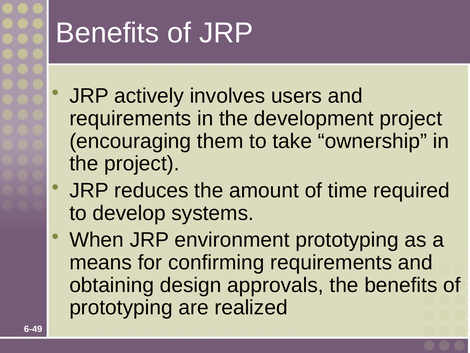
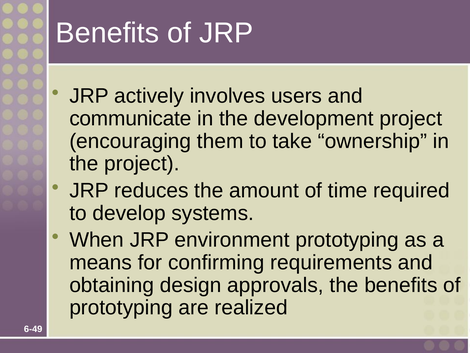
requirements: requirements -> communicate (130, 118)
